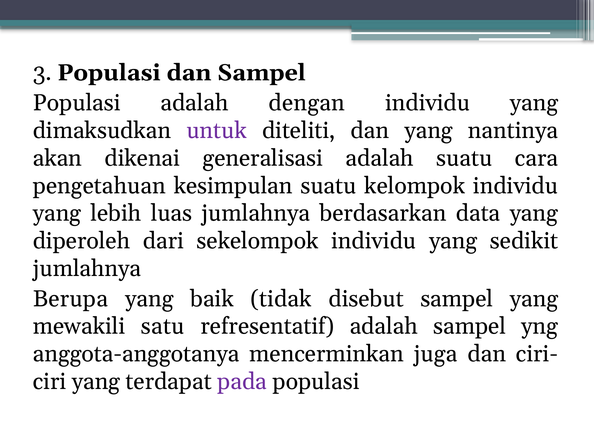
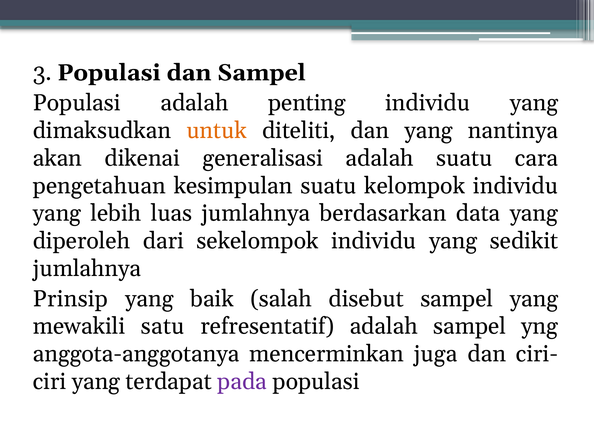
dengan: dengan -> penting (307, 103)
untuk colour: purple -> orange (217, 131)
Berupa: Berupa -> Prinsip (71, 299)
tidak: tidak -> salah (281, 299)
